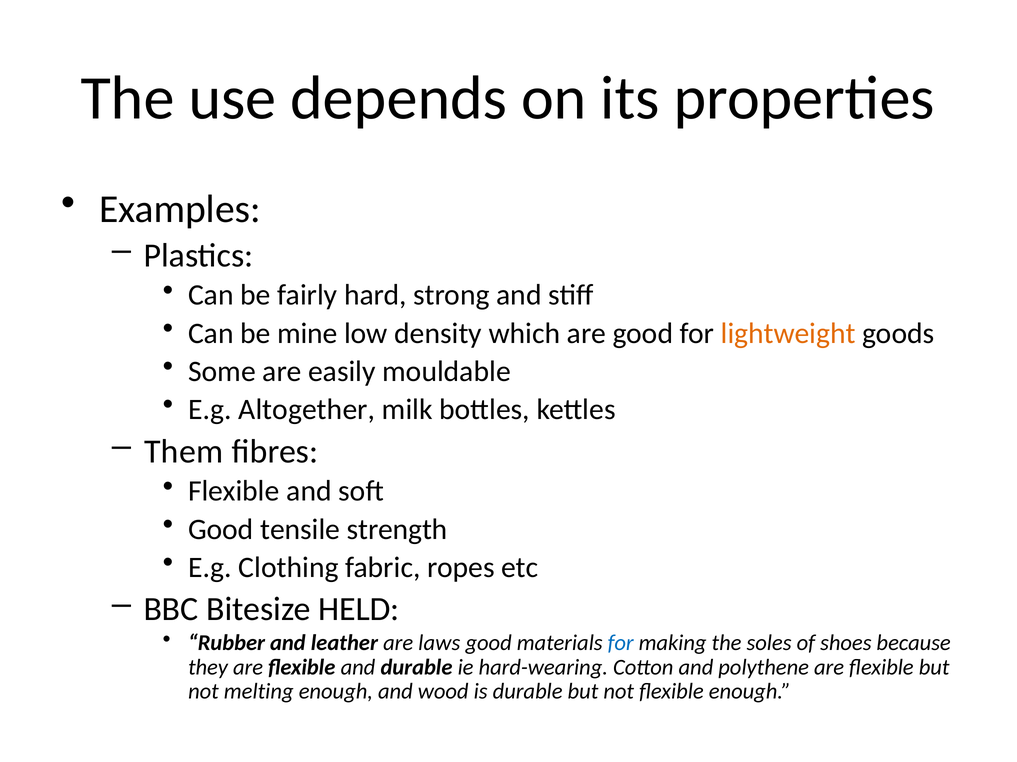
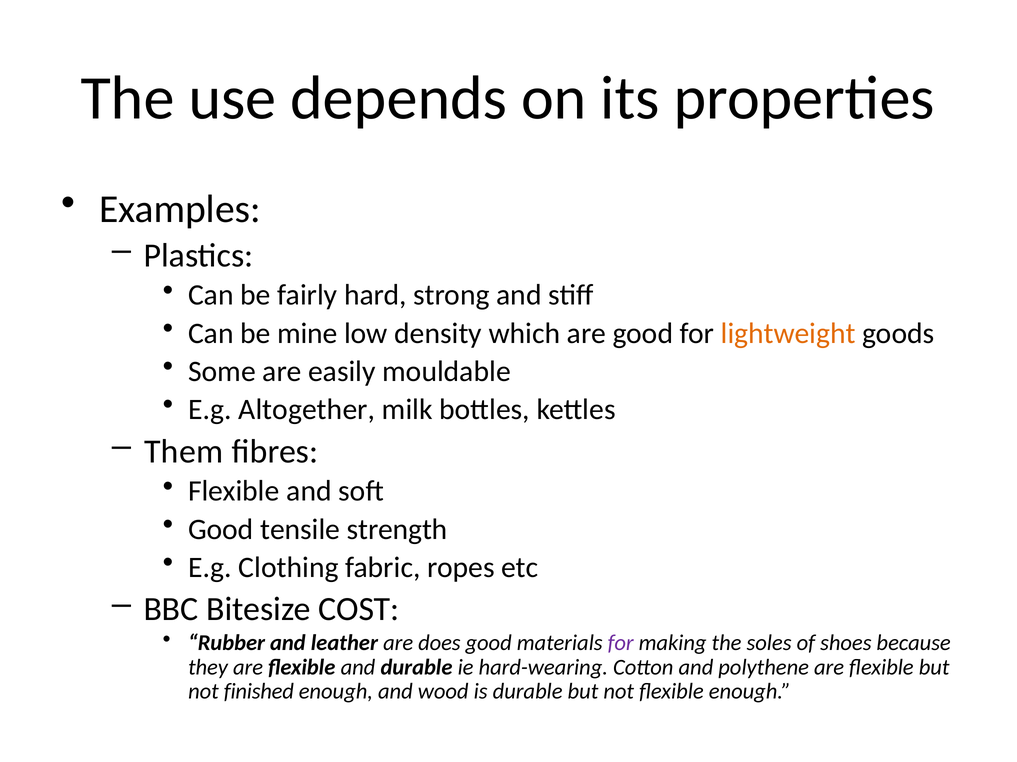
HELD: HELD -> COST (359, 610)
laws: laws -> does (439, 643)
for colour: blue -> purple (621, 643)
melting: melting -> finished (259, 692)
